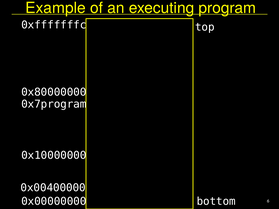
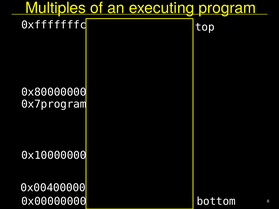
Example: Example -> Multiples (56, 8)
